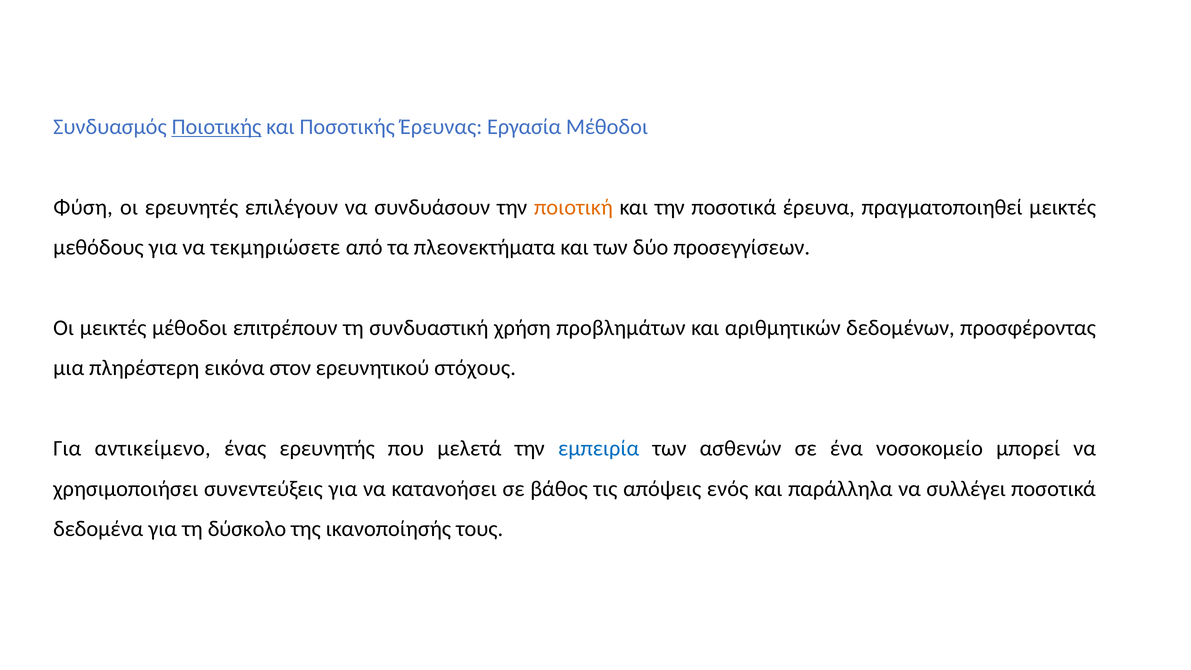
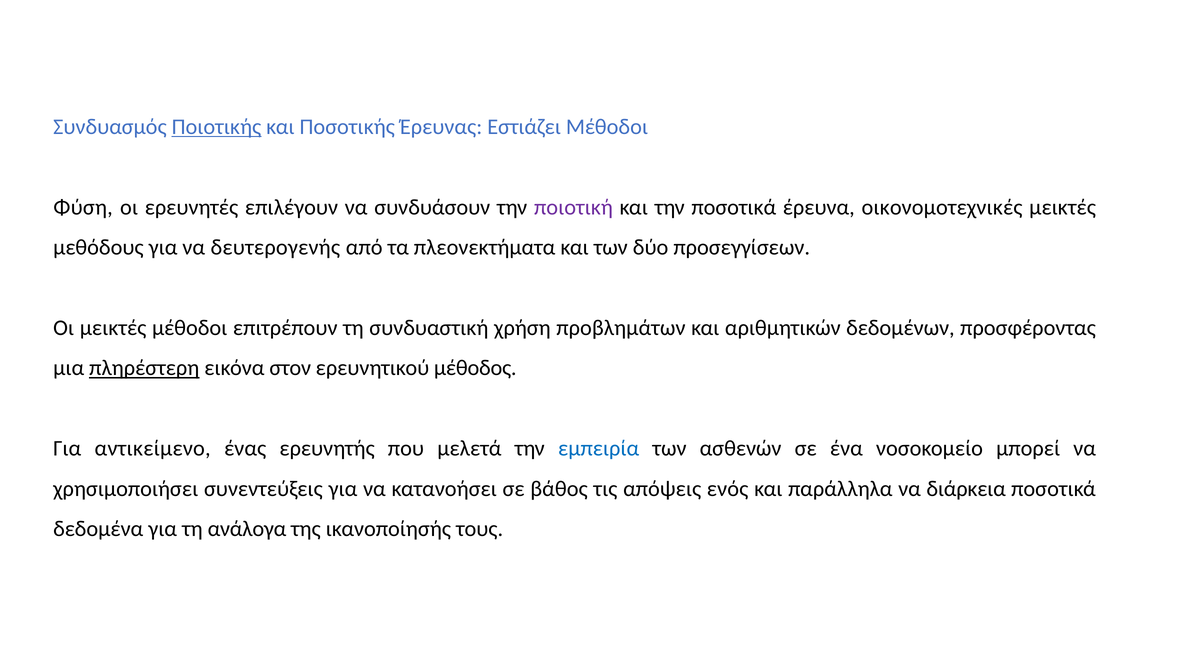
Εργασία: Εργασία -> Εστιάζει (524, 127)
ποιοτική colour: orange -> purple (573, 207)
πραγματοποιηθεί: πραγματοποιηθεί -> οικονομοτεχνικές (942, 207)
τεκμηριώσετε: τεκμηριώσετε -> δευτερογενής (275, 247)
πληρέστερη underline: none -> present (144, 368)
στόχους: στόχους -> μέθοδος (475, 368)
συλλέγει: συλλέγει -> διάρκεια (966, 489)
δύσκολο: δύσκολο -> ανάλογα (247, 529)
